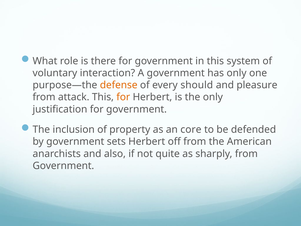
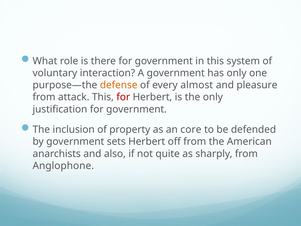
should: should -> almost (197, 85)
for colour: orange -> red (123, 97)
Government: Government -> Anglophone (63, 166)
